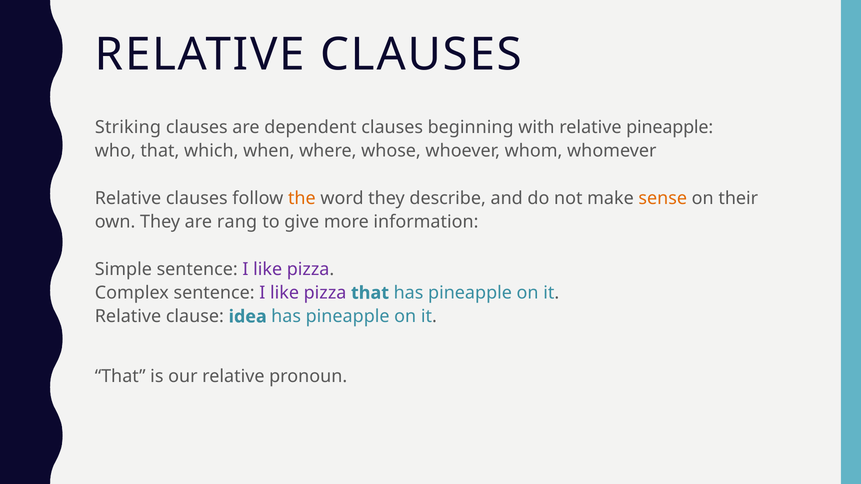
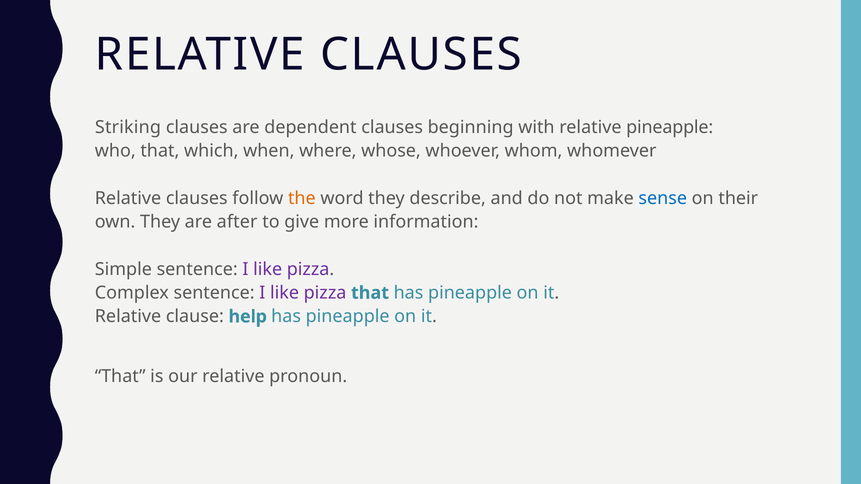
sense colour: orange -> blue (663, 198)
rang: rang -> after (237, 222)
idea: idea -> help (248, 317)
